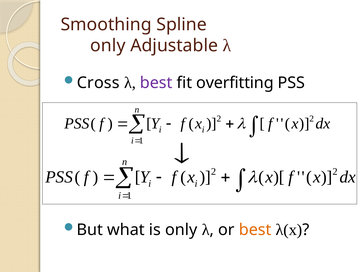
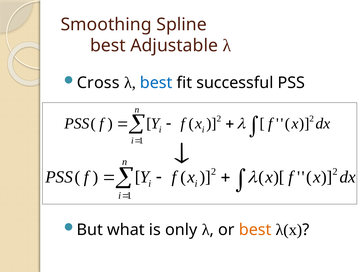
only: only -> best (108, 46)
best colour: purple -> blue (156, 83)
overfitting: overfitting -> successful (235, 83)
